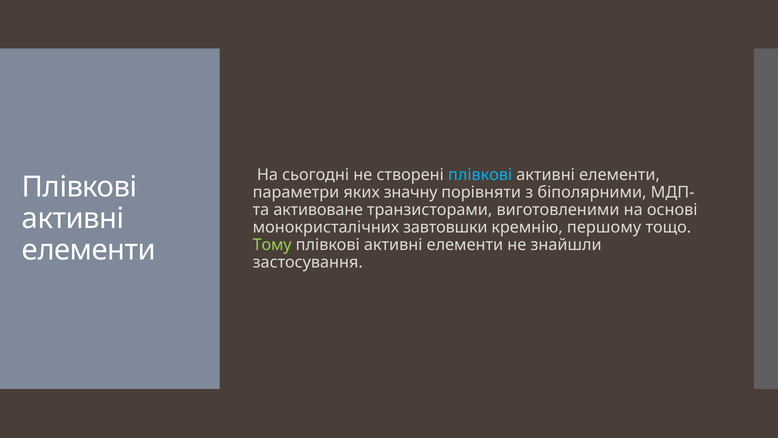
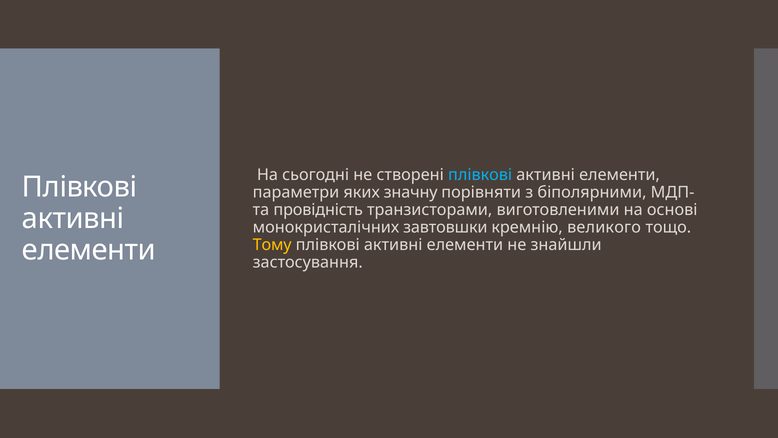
активоване: активоване -> провідність (318, 210)
першому: першому -> великого (604, 227)
Тому colour: light green -> yellow (272, 245)
